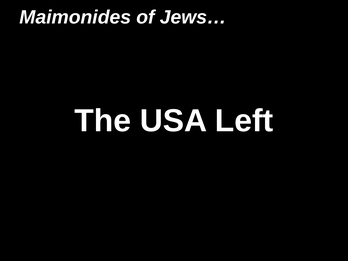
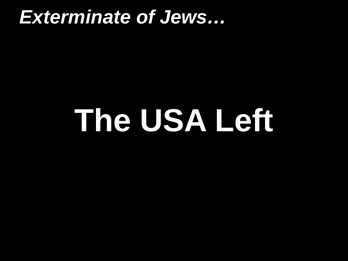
Maimonides: Maimonides -> Exterminate (75, 17)
